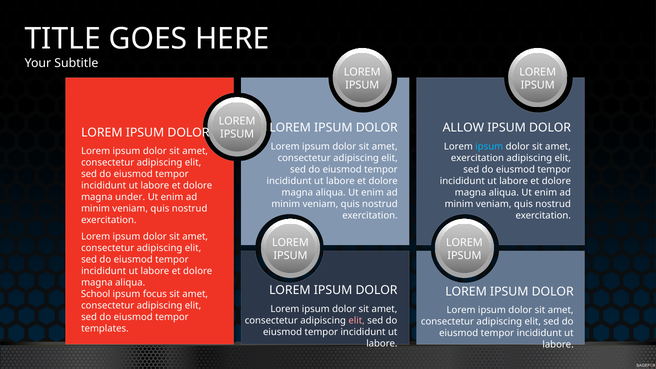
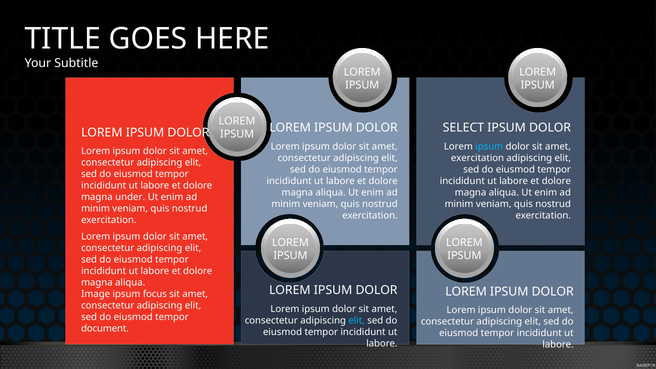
ALLOW: ALLOW -> SELECT (463, 128)
School: School -> Image (96, 294)
elit colour: pink -> light blue (357, 321)
templates: templates -> document (105, 328)
